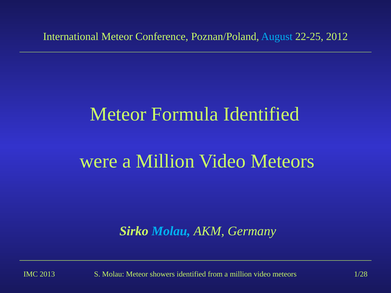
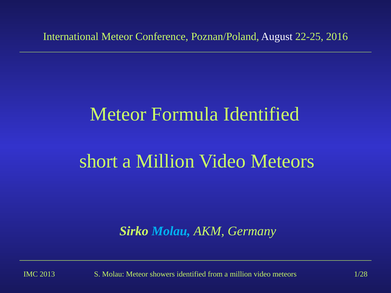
August colour: light blue -> white (277, 37)
2012: 2012 -> 2016 (337, 37)
were: were -> short (99, 161)
